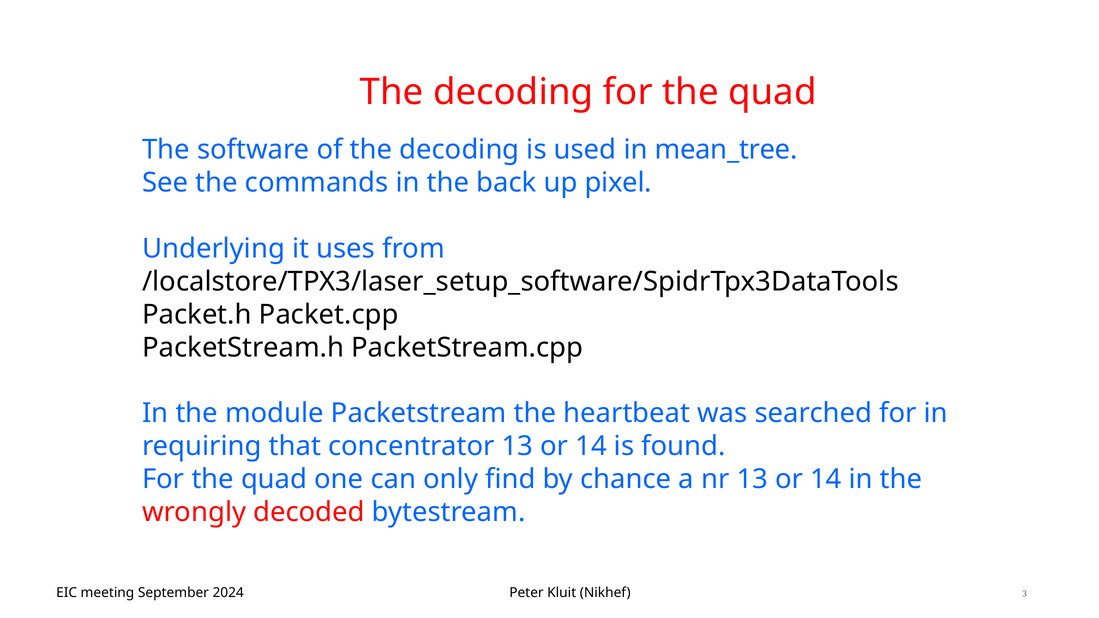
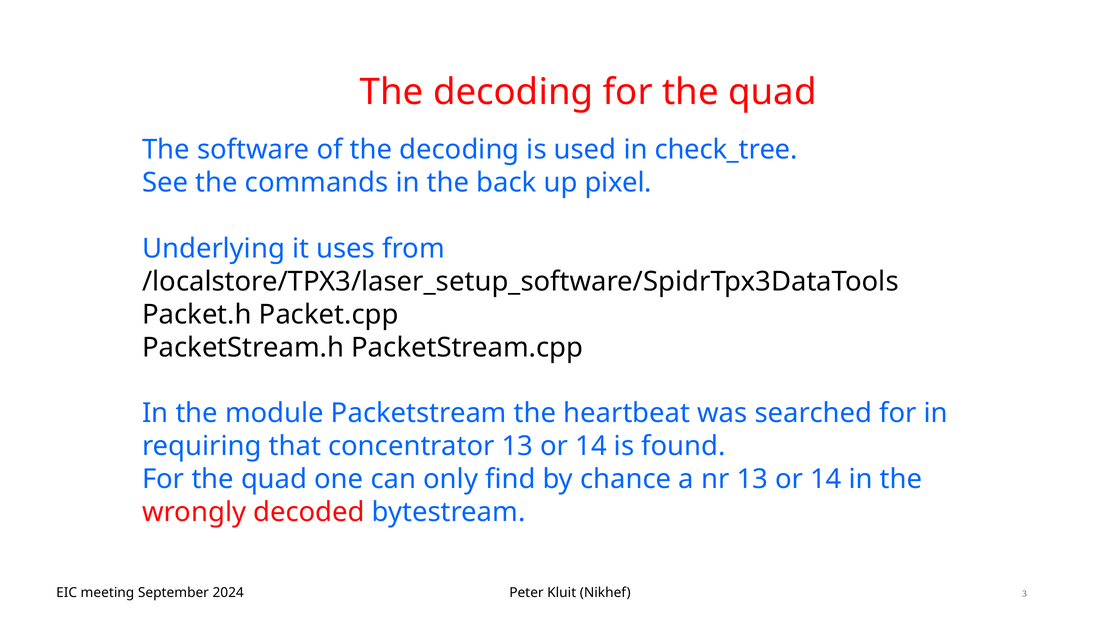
mean_tree: mean_tree -> check_tree (726, 150)
